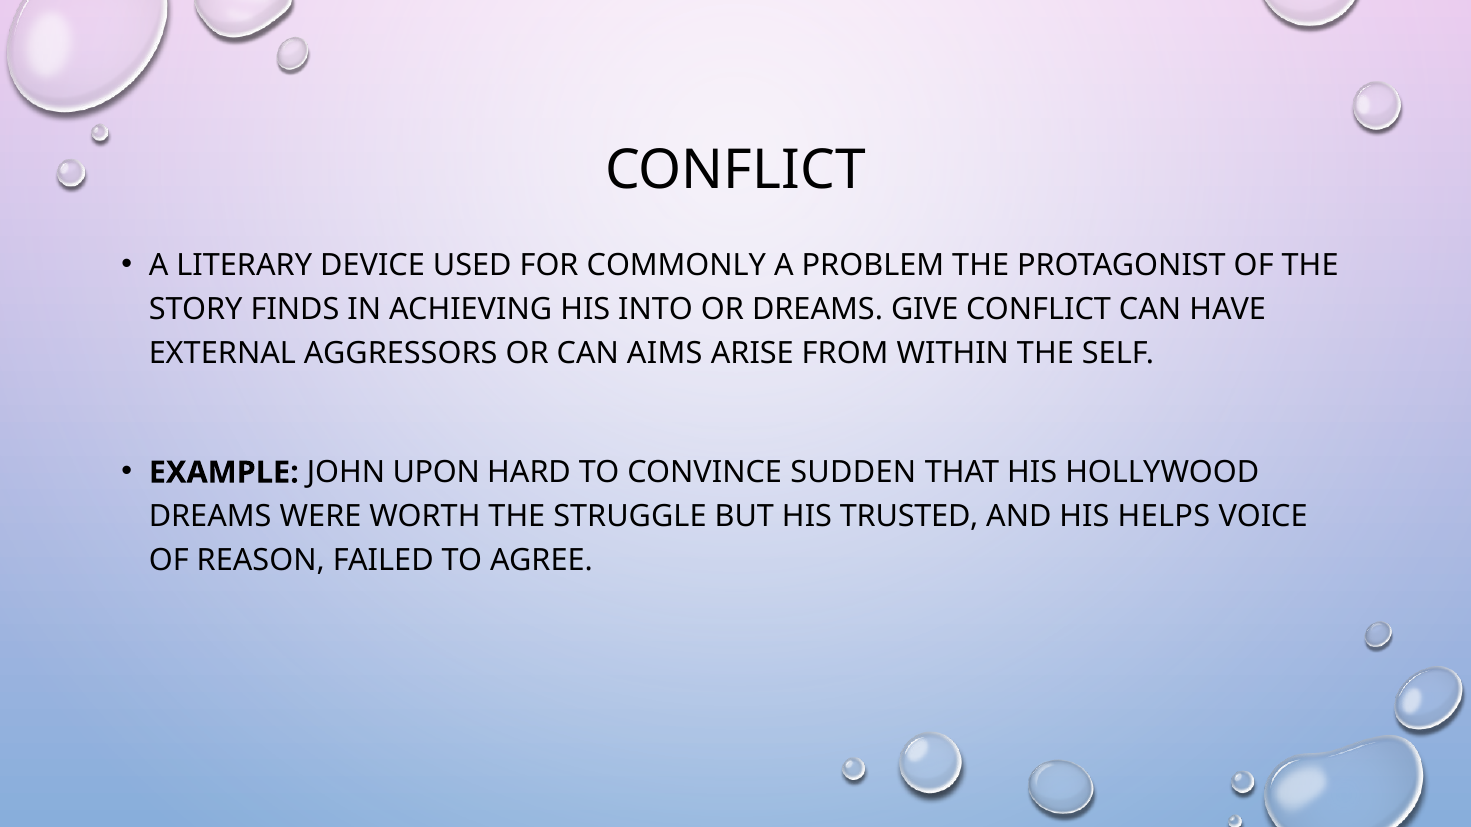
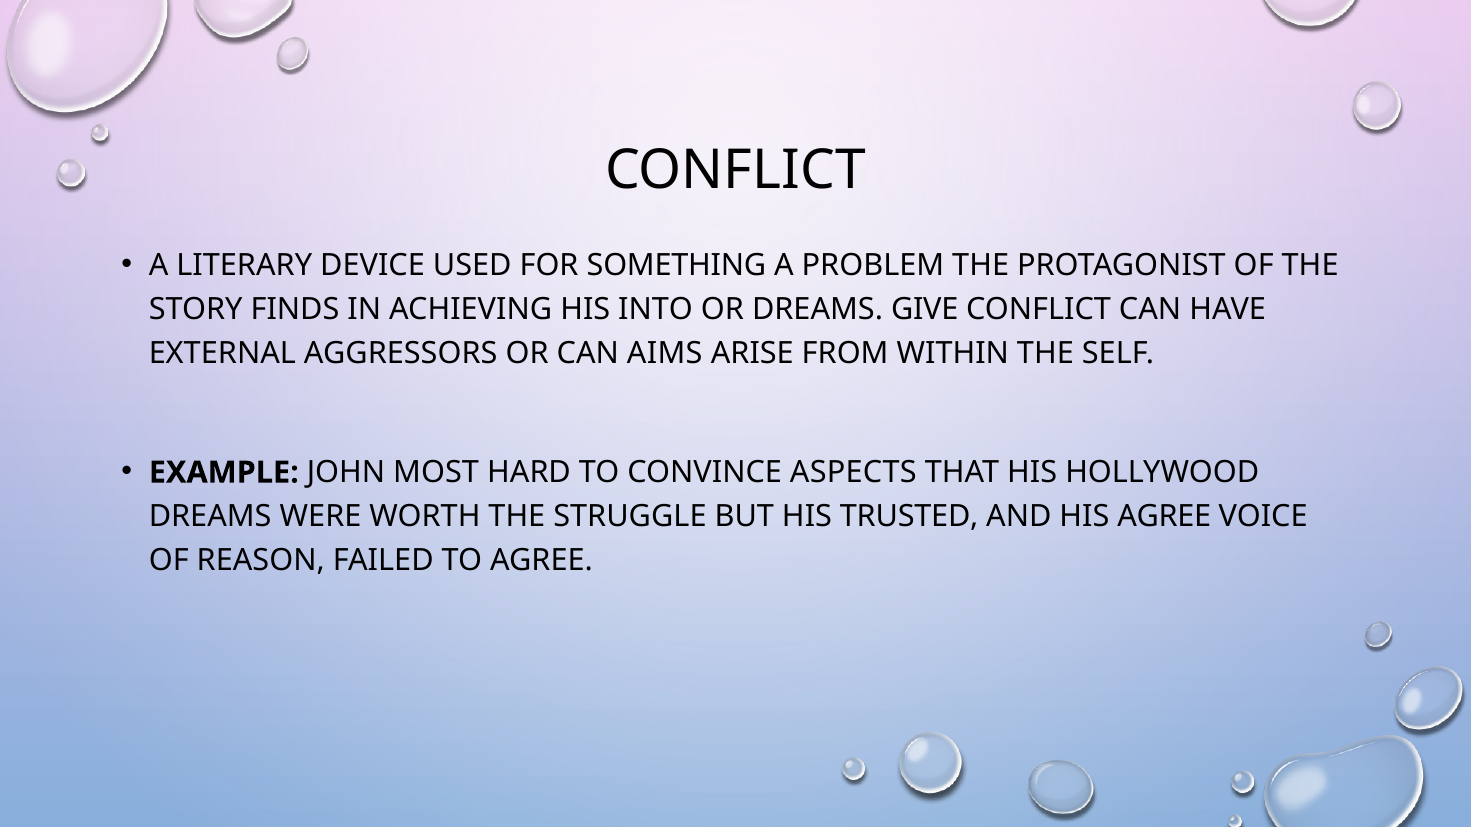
COMMONLY: COMMONLY -> SOMETHING (676, 265)
UPON: UPON -> MOST (436, 473)
SUDDEN: SUDDEN -> ASPECTS (853, 473)
HIS HELPS: HELPS -> AGREE (1164, 517)
